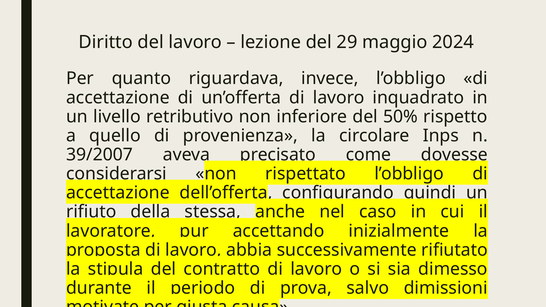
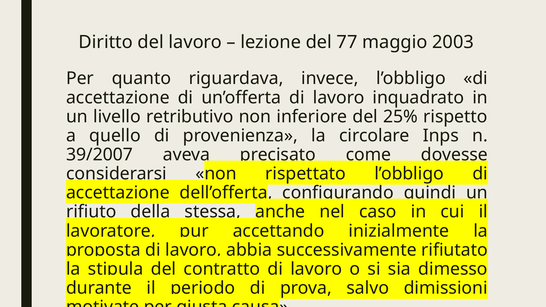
29: 29 -> 77 (347, 42)
2024: 2024 -> 2003 (453, 42)
50%: 50% -> 25% (401, 117)
